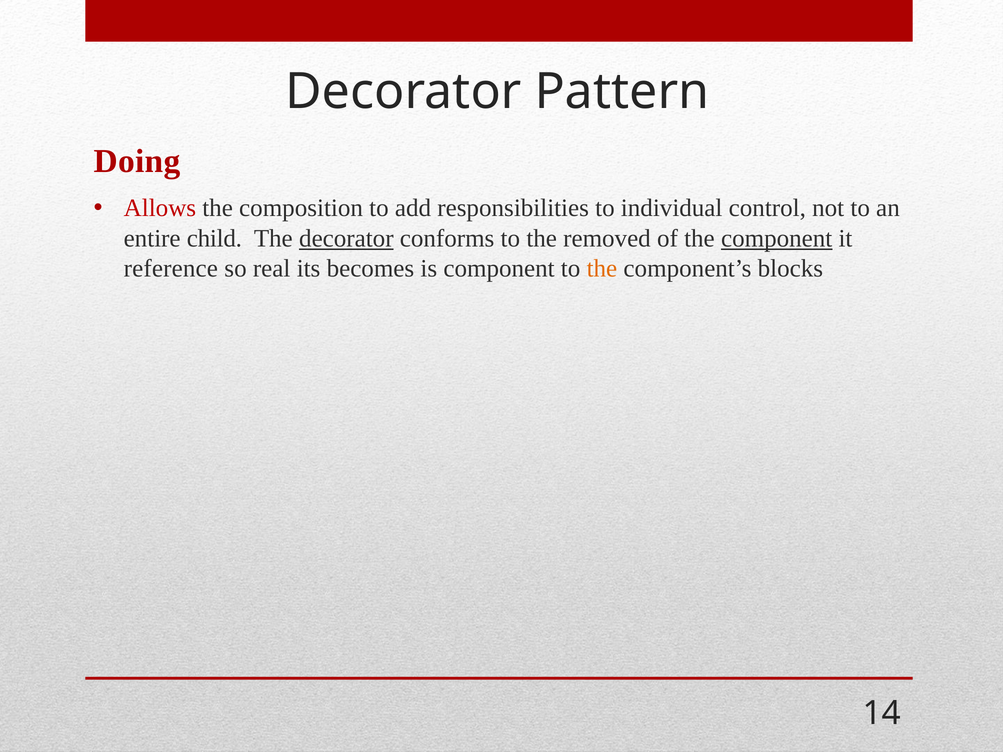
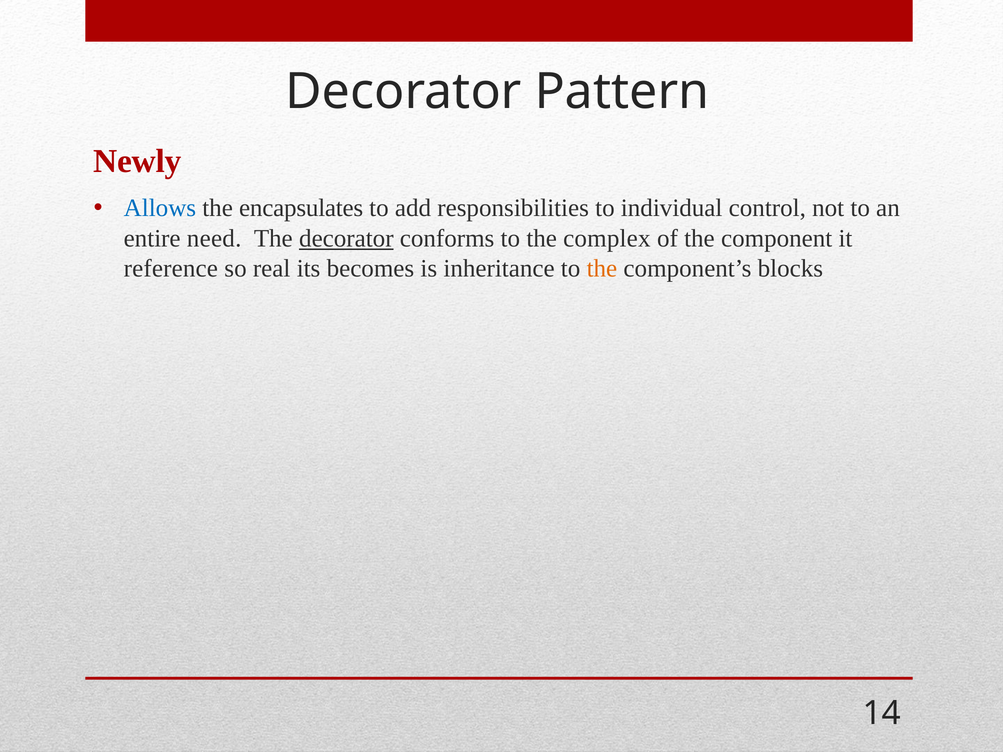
Doing: Doing -> Newly (137, 161)
Allows colour: red -> blue (160, 208)
composition: composition -> encapsulates (301, 208)
child: child -> need (214, 238)
removed: removed -> complex (607, 238)
component underline: present -> none (777, 238)
is component: component -> inheritance (499, 268)
